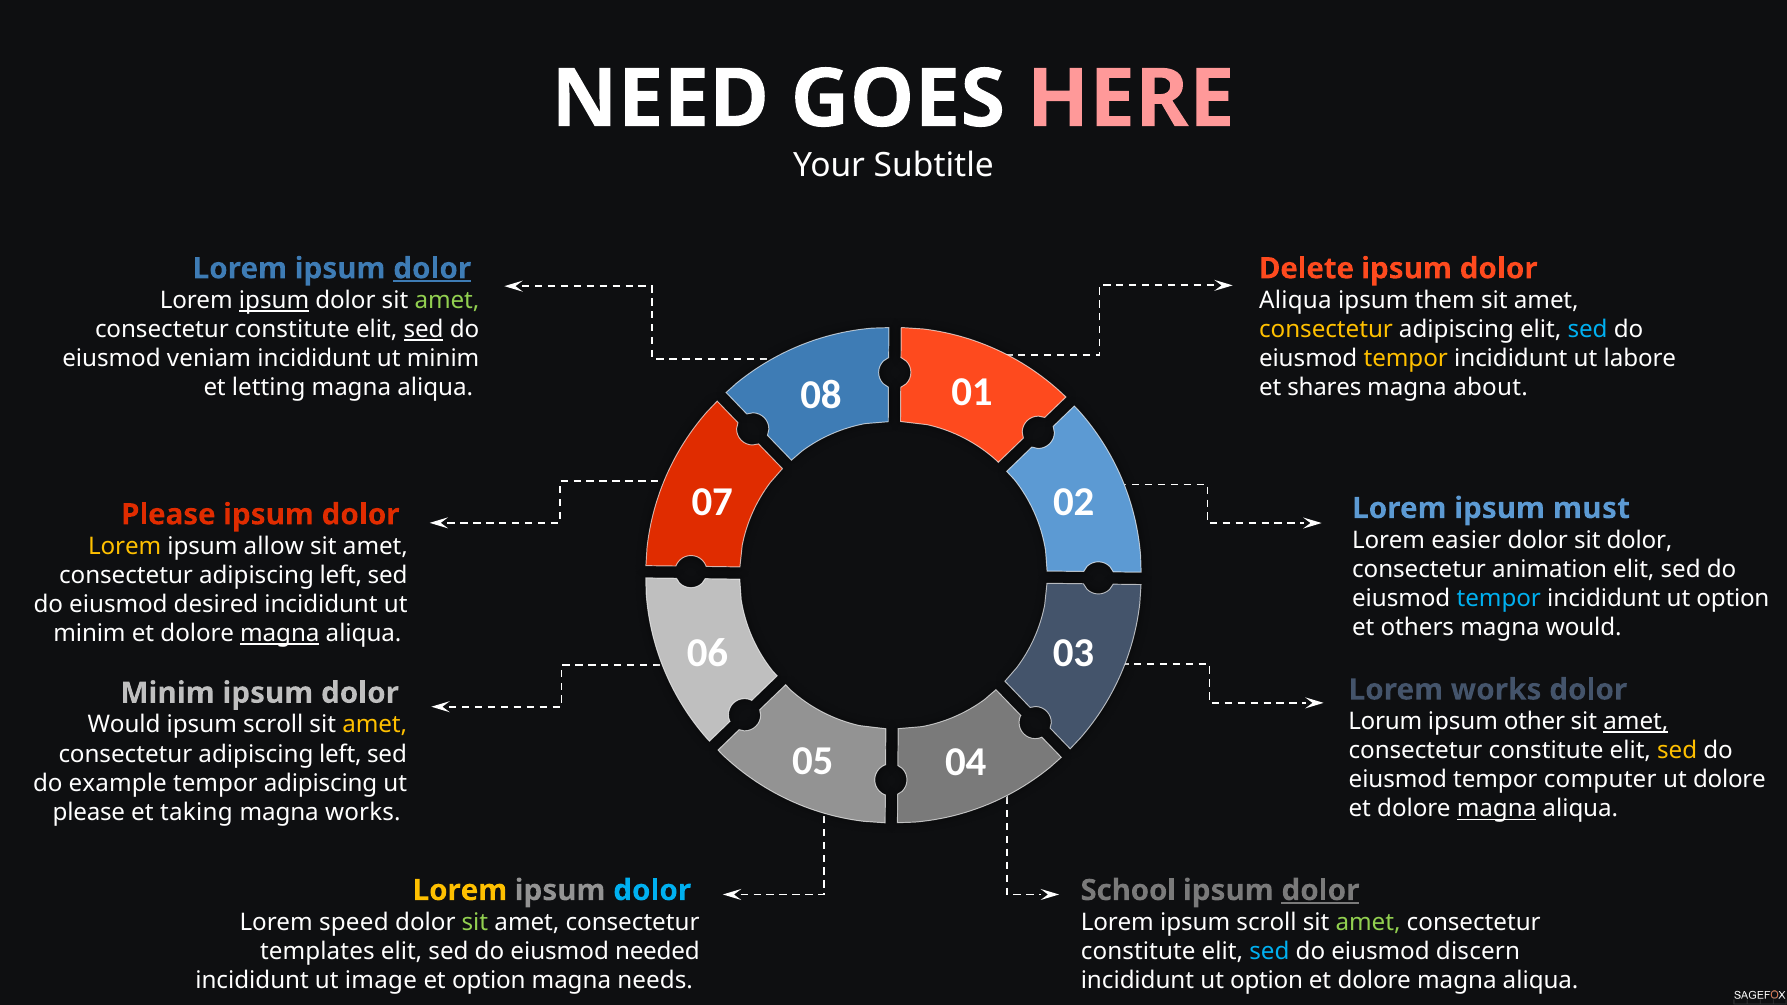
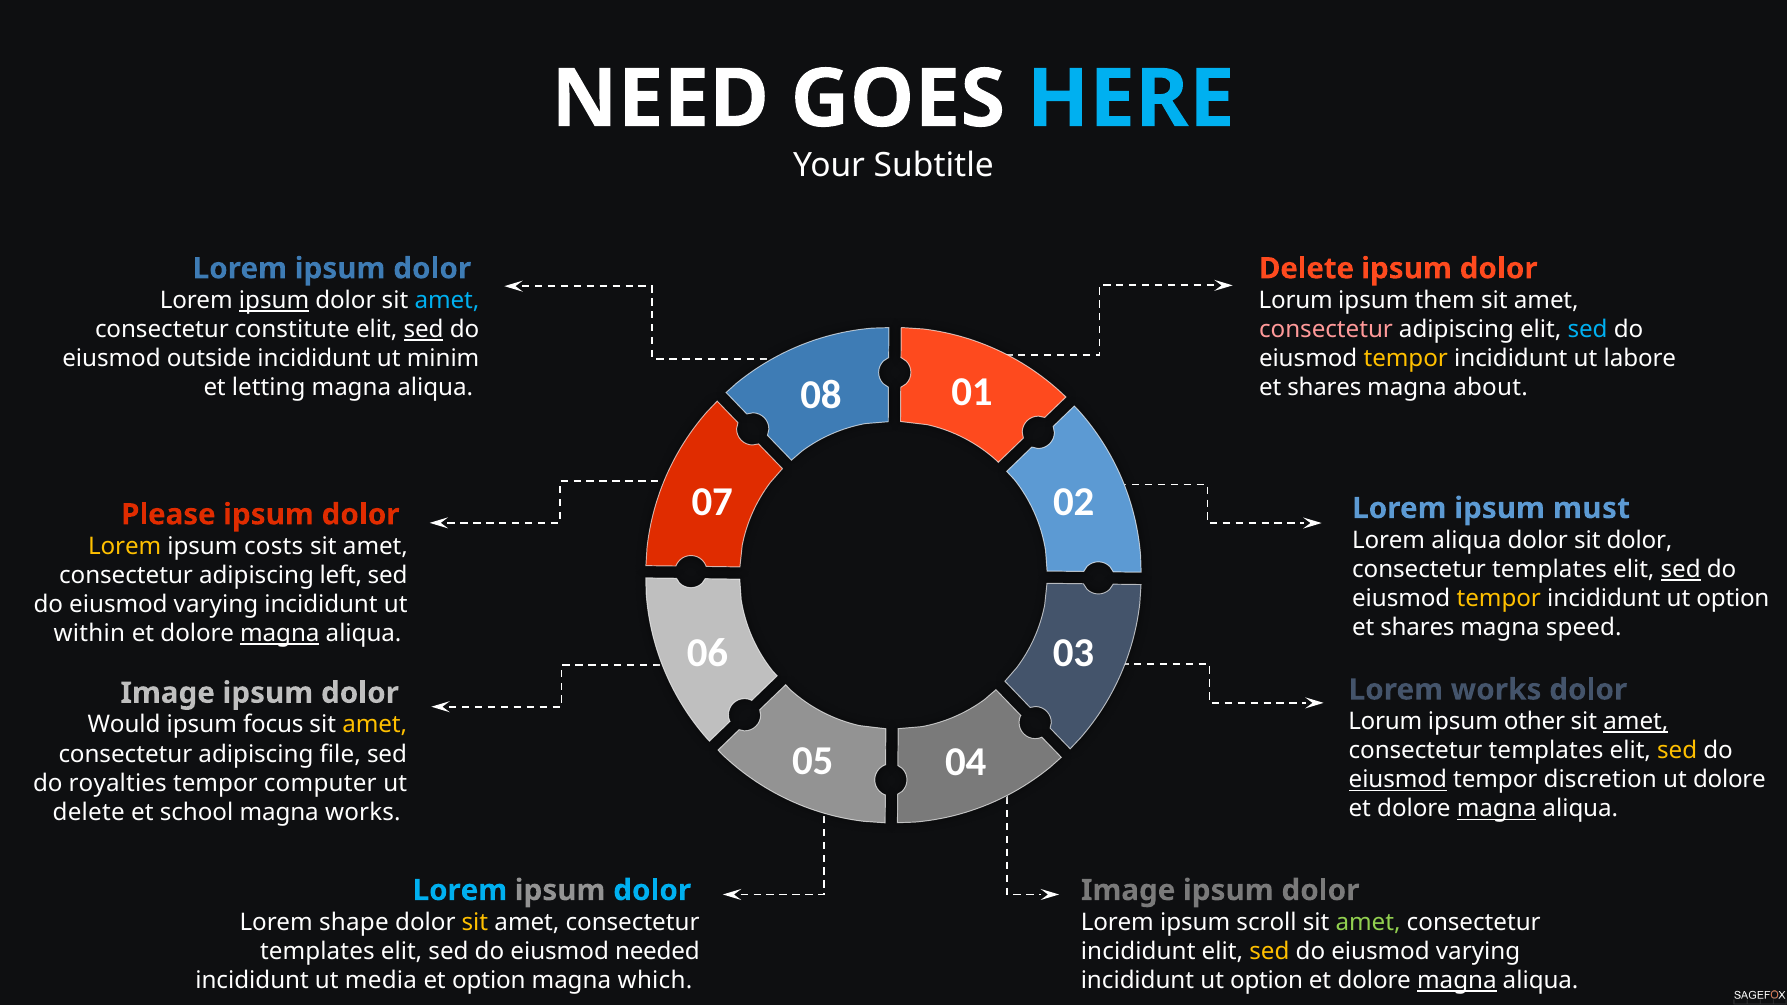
HERE colour: pink -> light blue (1131, 99)
dolor underline: present -> none (432, 269)
amet colour: light green -> light blue (447, 301)
Aliqua: Aliqua -> Lorum (1296, 301)
consectetur colour: yellow -> pink (1326, 330)
veniam: veniam -> outside (209, 359)
Lorem easier: easier -> aliqua (1466, 540)
allow: allow -> costs (274, 547)
animation: animation -> templates (1549, 570)
sed underline: none -> present (1681, 570)
tempor colour: light blue -> yellow (1499, 599)
desired: desired -> varying (216, 605)
others: others -> shares (1417, 628)
magna would: would -> speed (1584, 628)
minim: minim -> within (89, 634)
Minim: Minim -> Image (168, 693)
scroll: scroll -> focus (273, 725)
constitute: constitute -> templates (1546, 751)
left: left -> file (340, 754)
eiusmod underline: none -> present (1398, 780)
computer: computer -> discretion (1600, 780)
example: example -> royalties (118, 783)
tempor adipiscing: adipiscing -> computer (320, 783)
please: please -> delete (89, 812)
taking: taking -> school (197, 812)
Lorem colour: yellow -> light blue (460, 891)
School: School -> Image (1128, 891)
dolor underline: present -> none (1320, 891)
speed: speed -> shape (354, 923)
sit colour: light green -> yellow (475, 923)
constitute: constitute -> incididunt (1138, 952)
sed colour: light blue -> yellow (1269, 952)
discern: discern -> varying (1478, 952)
image: image -> media (381, 981)
needs: needs -> which (655, 981)
magna underline: none -> present (1457, 981)
